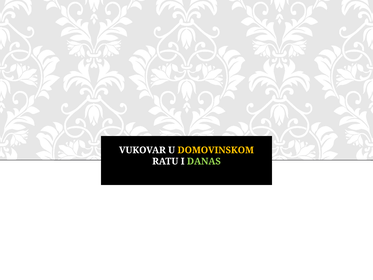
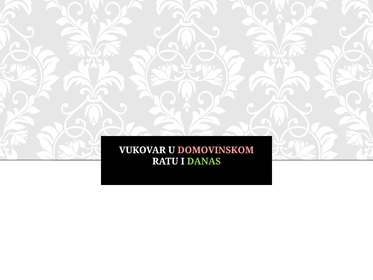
DOMOVINSKOM colour: yellow -> pink (216, 150)
